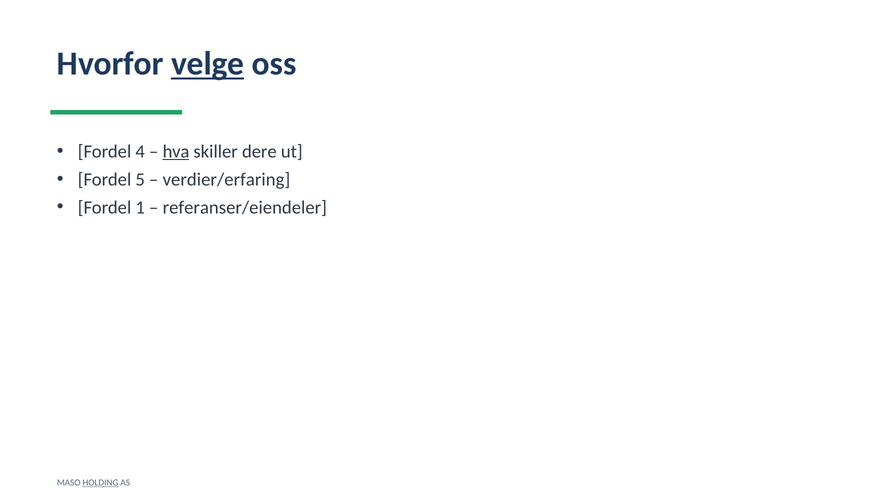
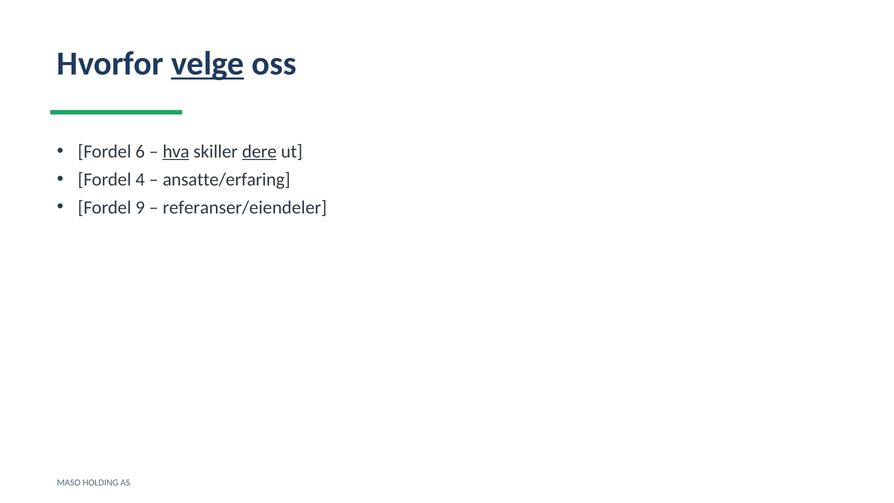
4: 4 -> 6 (140, 151)
dere underline: none -> present (259, 151)
5: 5 -> 4 (140, 179)
verdier/erfaring: verdier/erfaring -> ansatte/erfaring (226, 179)
1: 1 -> 9 (140, 207)
HOLDING underline: present -> none (100, 483)
